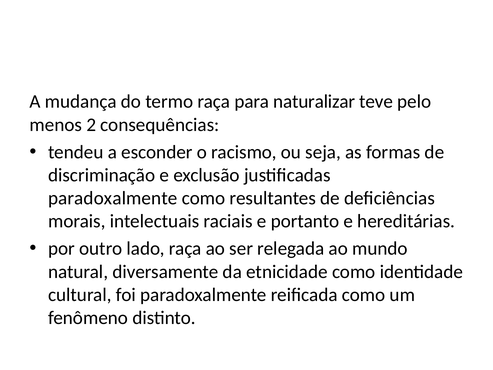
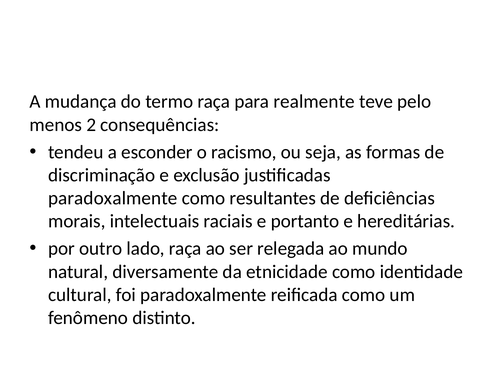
naturalizar: naturalizar -> realmente (314, 102)
